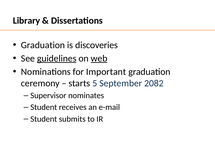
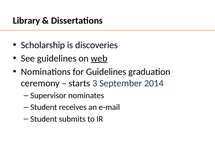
Graduation: Graduation -> Scholarship (43, 45)
guidelines underline: present -> none (57, 58)
for Important: Important -> Guidelines (106, 72)
5: 5 -> 3 (95, 83)
2082: 2082 -> 2014 (154, 83)
